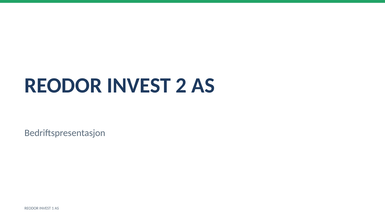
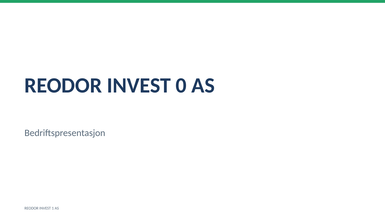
2: 2 -> 0 (181, 85)
